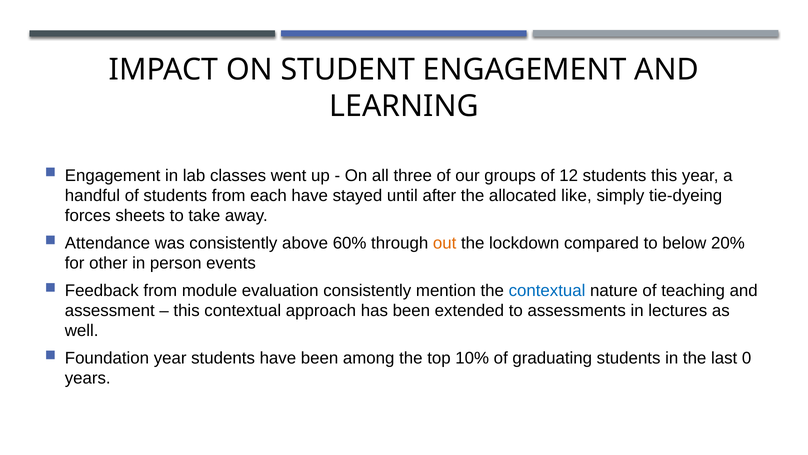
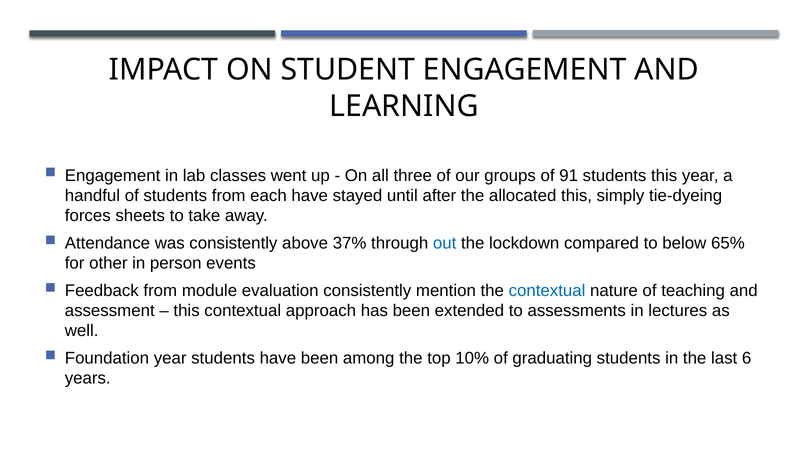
12: 12 -> 91 (569, 175)
allocated like: like -> this (577, 195)
60%: 60% -> 37% (350, 243)
out colour: orange -> blue (445, 243)
20%: 20% -> 65% (728, 243)
0: 0 -> 6 (747, 358)
